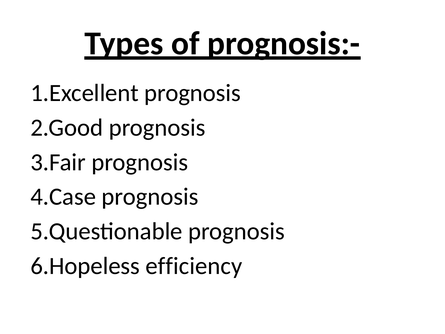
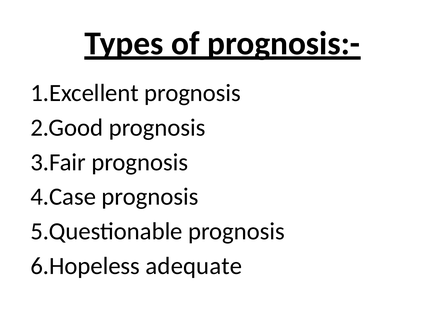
efficiency: efficiency -> adequate (194, 266)
